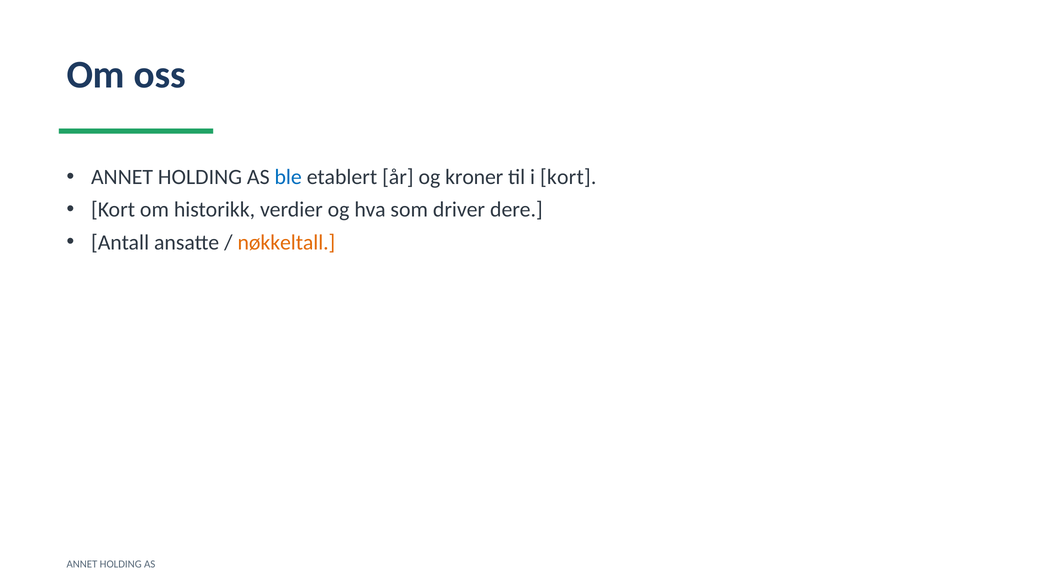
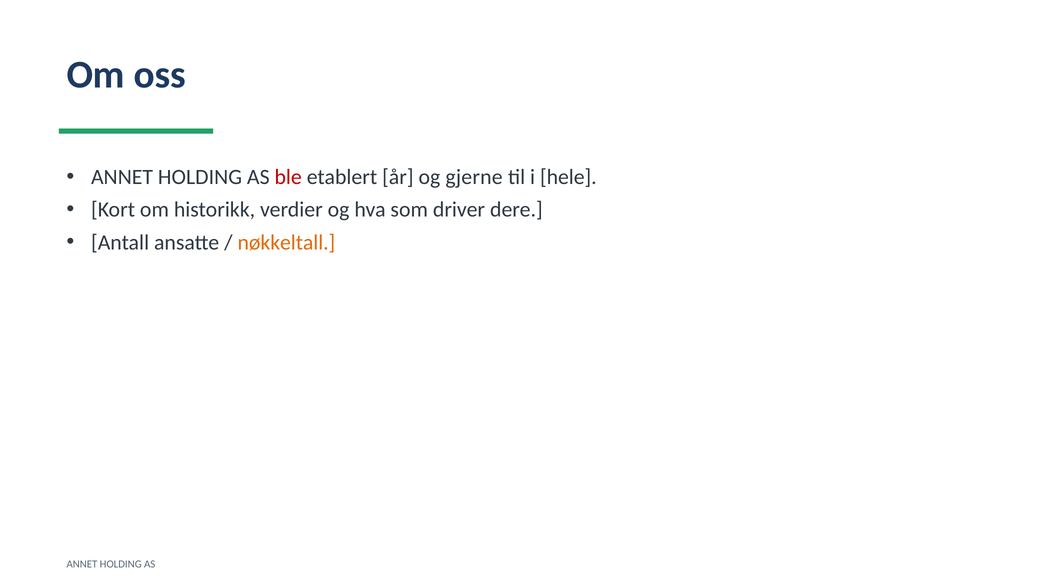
ble colour: blue -> red (288, 177)
kroner: kroner -> gjerne (474, 177)
i kort: kort -> hele (568, 177)
